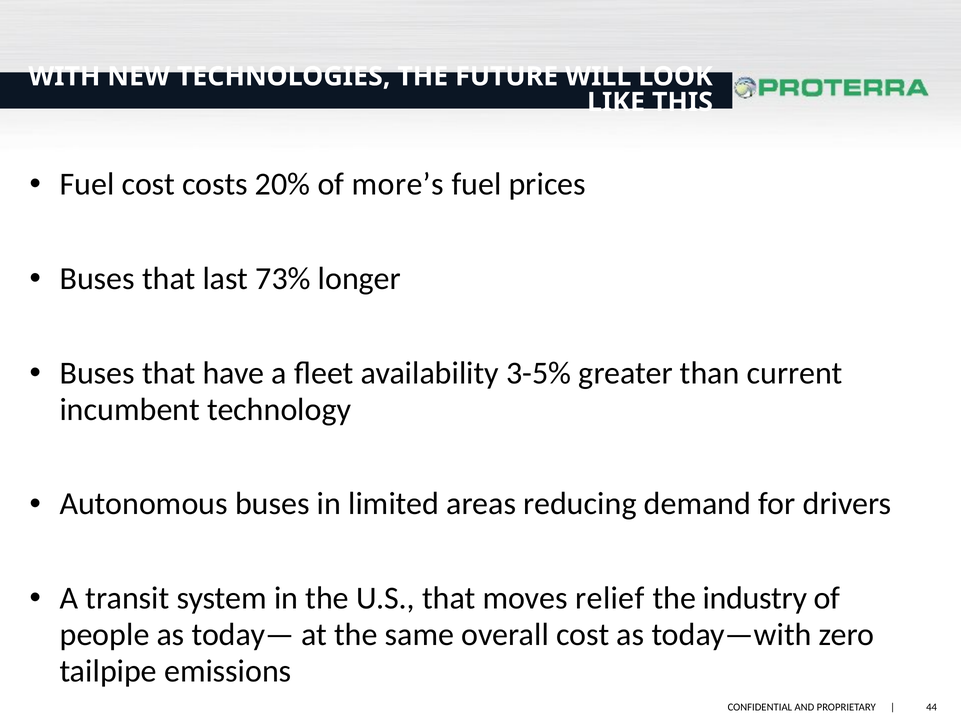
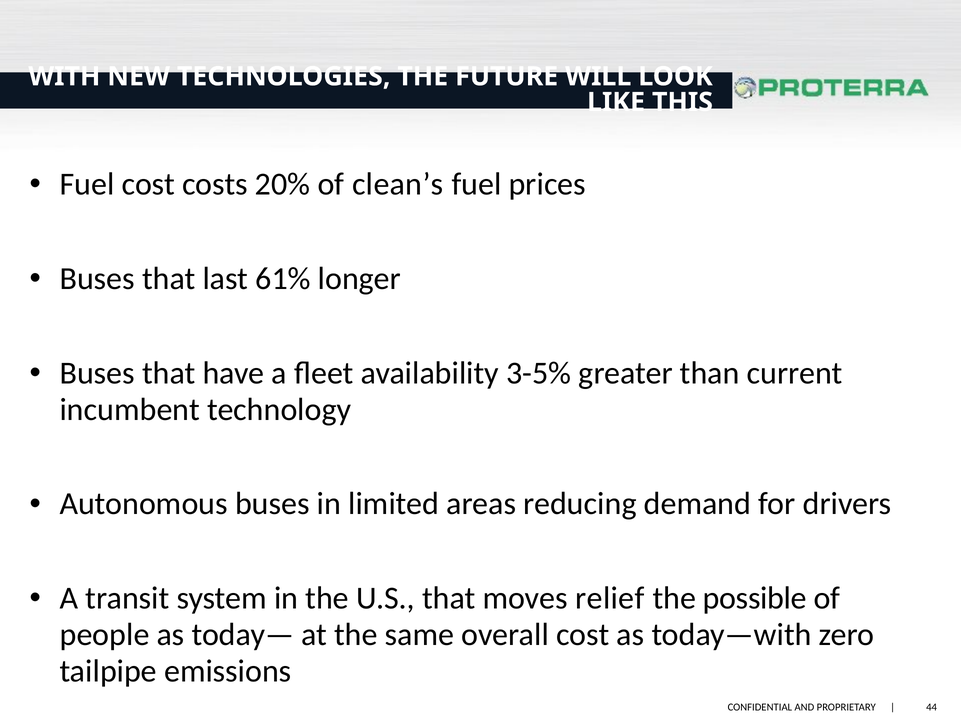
more’s: more’s -> clean’s (398, 184)
73%: 73% -> 61% (283, 278)
industry: industry -> possible (755, 598)
